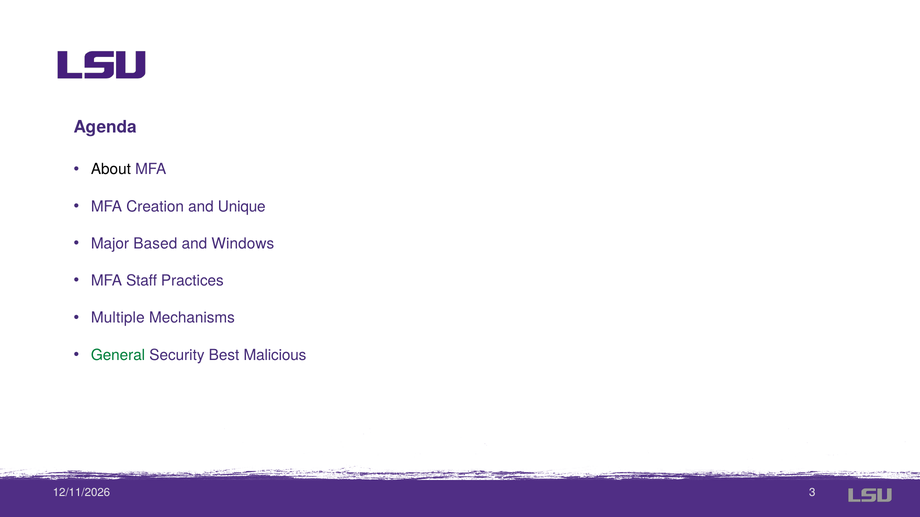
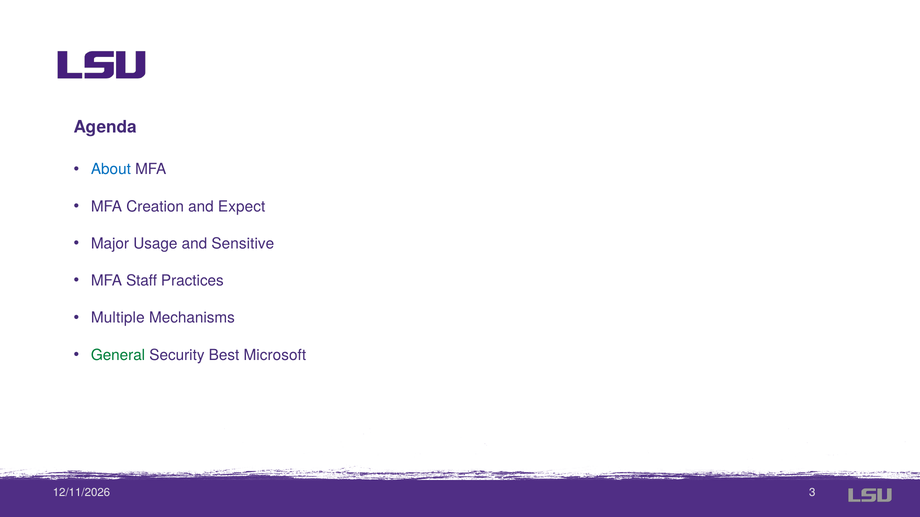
About colour: black -> blue (111, 170)
Unique: Unique -> Expect (242, 207)
Based: Based -> Usage (155, 244)
Windows: Windows -> Sensitive (243, 244)
Malicious: Malicious -> Microsoft (275, 355)
